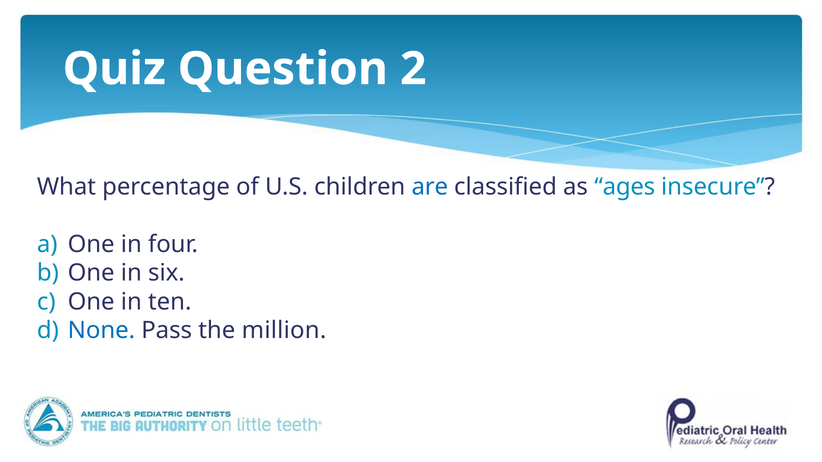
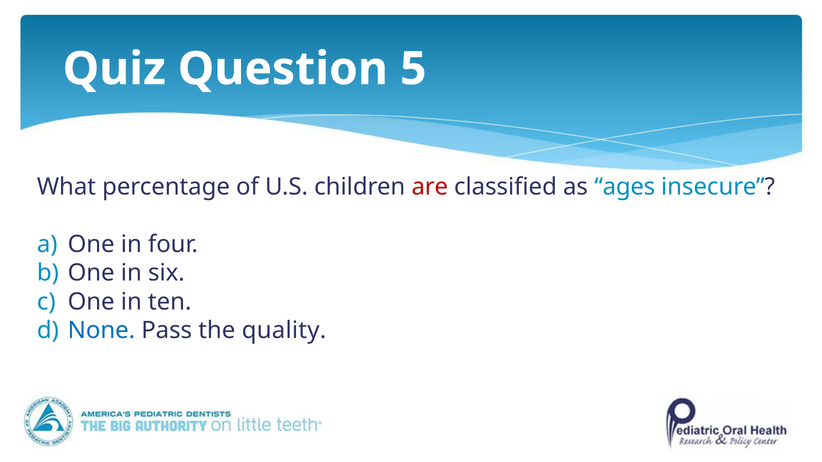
2: 2 -> 5 (413, 69)
are colour: blue -> red (430, 187)
million: million -> quality (284, 331)
